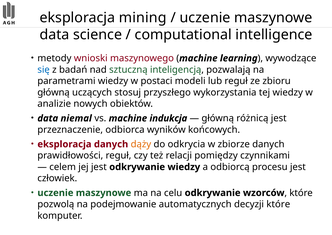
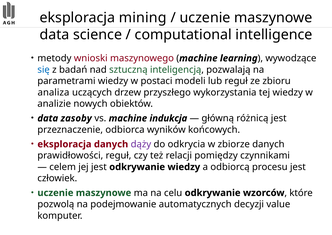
główną: główną -> analiza (53, 92)
stosuj: stosuj -> drzew (128, 92)
niemal: niemal -> zasoby (76, 118)
dąży colour: orange -> purple (141, 144)
decyzji które: które -> value (278, 204)
